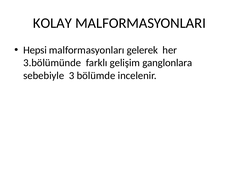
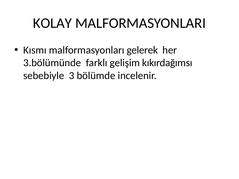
Hepsi: Hepsi -> Kısmı (35, 50)
ganglonlara: ganglonlara -> kıkırdağımsı (167, 63)
